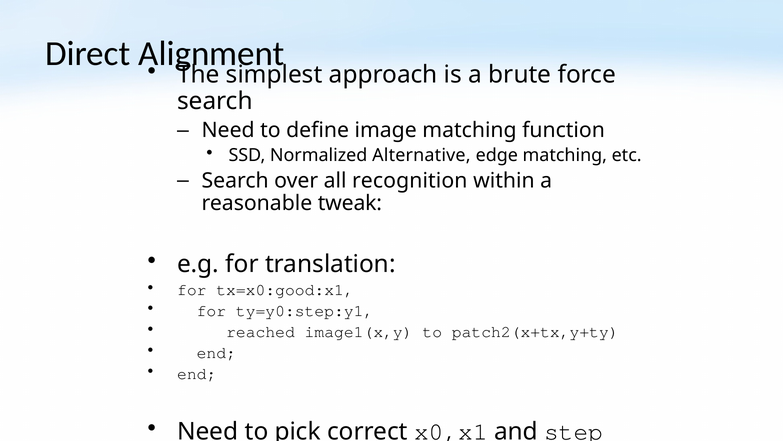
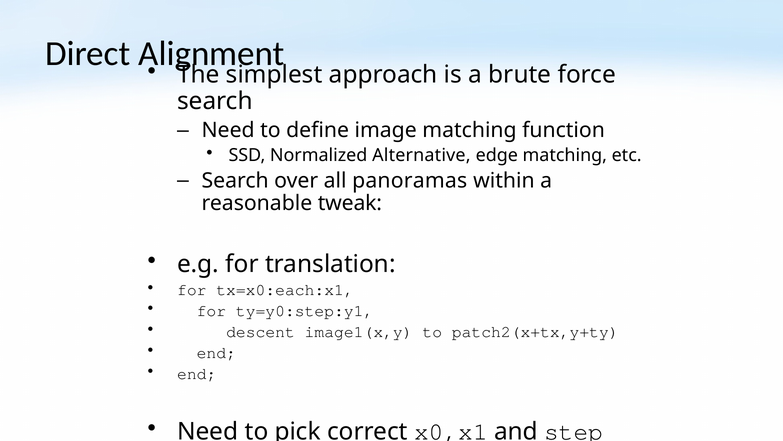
recognition: recognition -> panoramas (410, 180)
tx=x0:good:x1: tx=x0:good:x1 -> tx=x0:each:x1 (285, 290)
reached: reached -> descent (260, 332)
